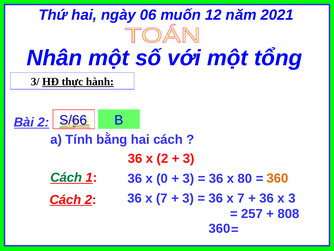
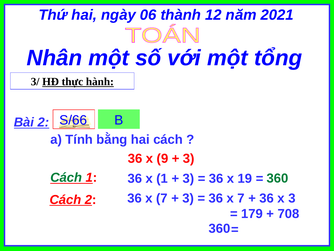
muốn: muốn -> thành (181, 15)
x 2: 2 -> 9 (162, 158)
x 0: 0 -> 1 (162, 178)
80: 80 -> 19 (245, 178)
360 colour: orange -> green (277, 178)
257: 257 -> 179 (252, 213)
808: 808 -> 708 (288, 213)
